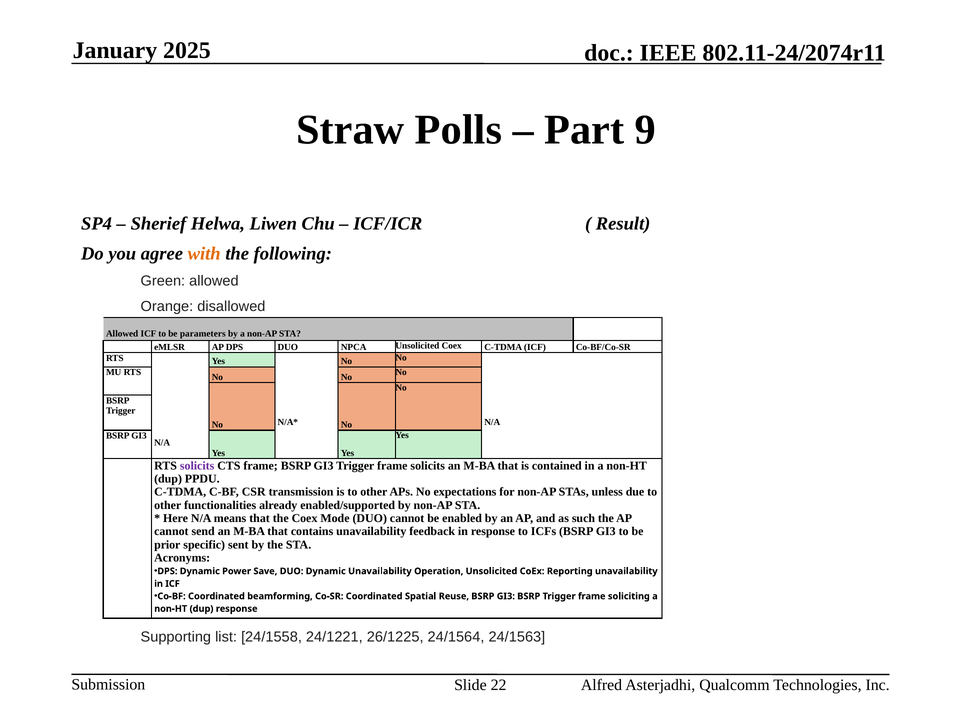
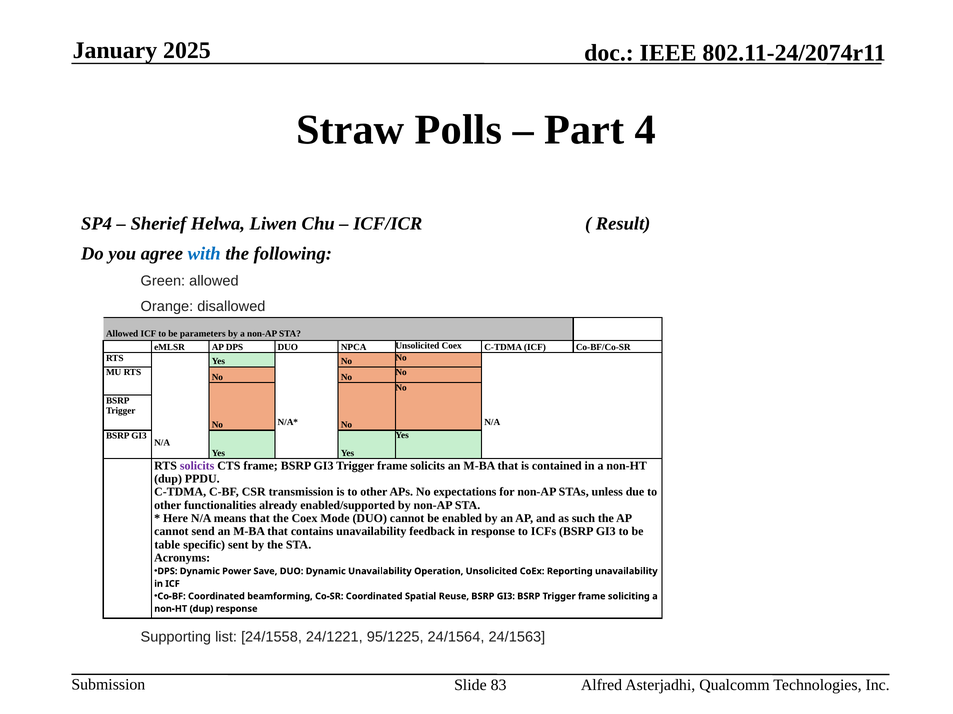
9: 9 -> 4 (646, 130)
with colour: orange -> blue (204, 254)
prior: prior -> table (167, 545)
26/1225: 26/1225 -> 95/1225 (395, 638)
22: 22 -> 83 (499, 685)
